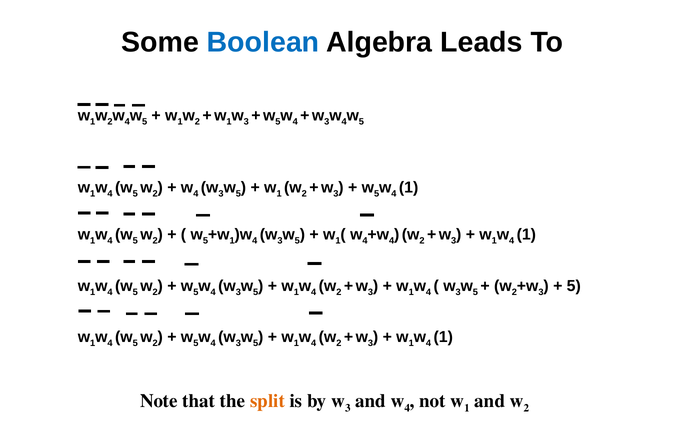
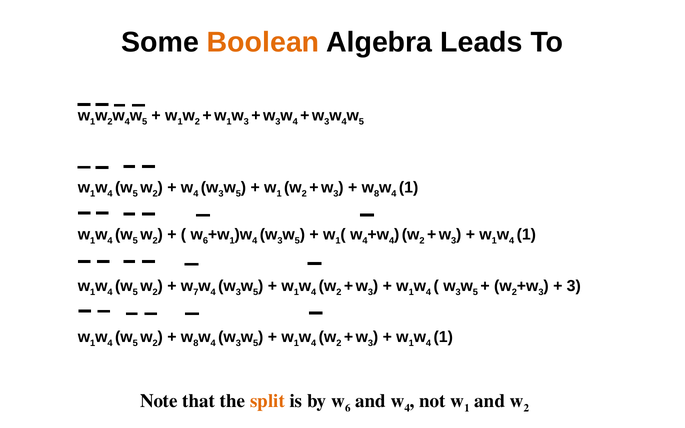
Boolean colour: blue -> orange (263, 42)
5: 5 -> 3 (278, 122)
5: 5 -> 8 (377, 194)
5: 5 -> 6 (205, 241)
5: 5 -> 7 (196, 292)
5: 5 -> 3 (574, 286)
5: 5 -> 8 (196, 343)
3: 3 -> 6 (348, 408)
